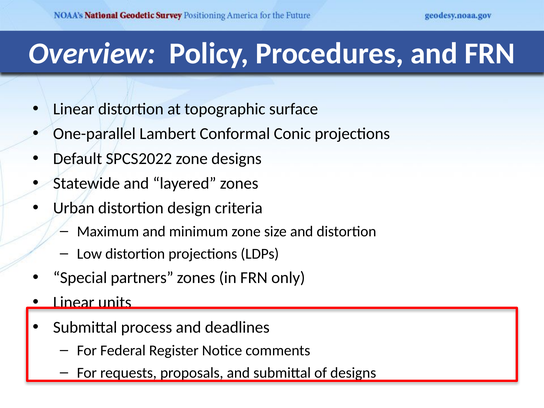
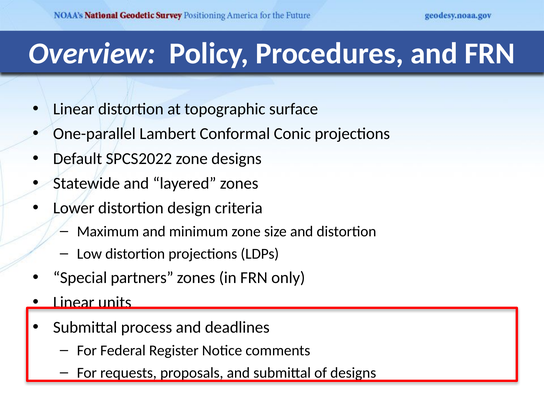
Urban: Urban -> Lower (74, 208)
